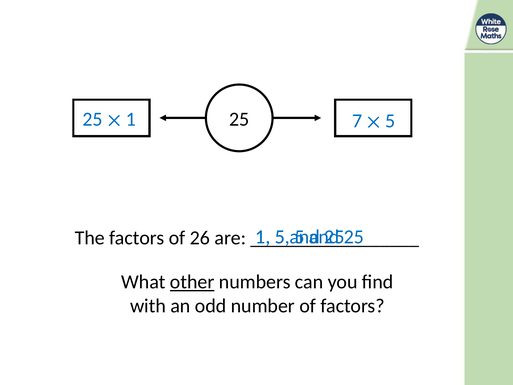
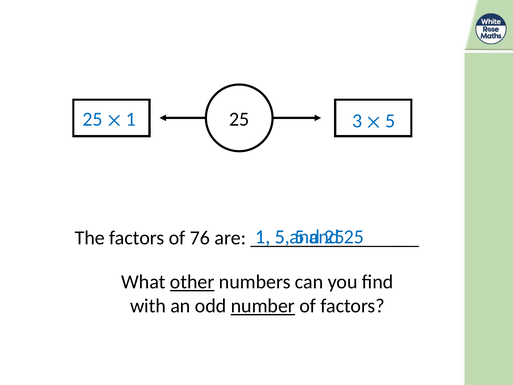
7: 7 -> 3 (357, 121)
26: 26 -> 76 (200, 238)
number underline: none -> present (263, 306)
